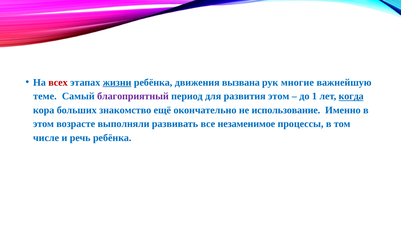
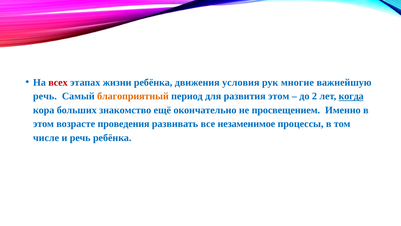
жизни underline: present -> none (117, 82)
вызвана: вызвана -> условия (241, 82)
теме: теме -> речь (45, 96)
благоприятный colour: purple -> orange (133, 96)
1: 1 -> 2 (314, 96)
использование: использование -> просвещением (286, 110)
выполняли: выполняли -> проведения (124, 124)
